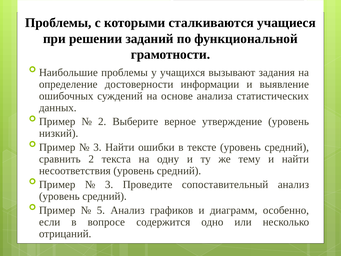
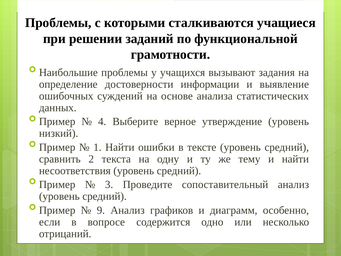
2: 2 -> 4 (102, 122)
3: 3 -> 1 (97, 147)
5: 5 -> 9 (101, 210)
